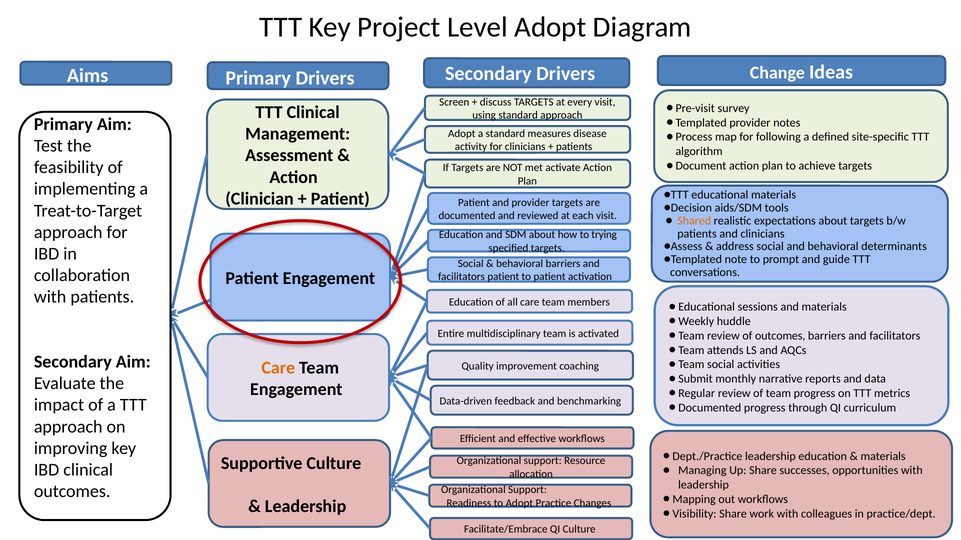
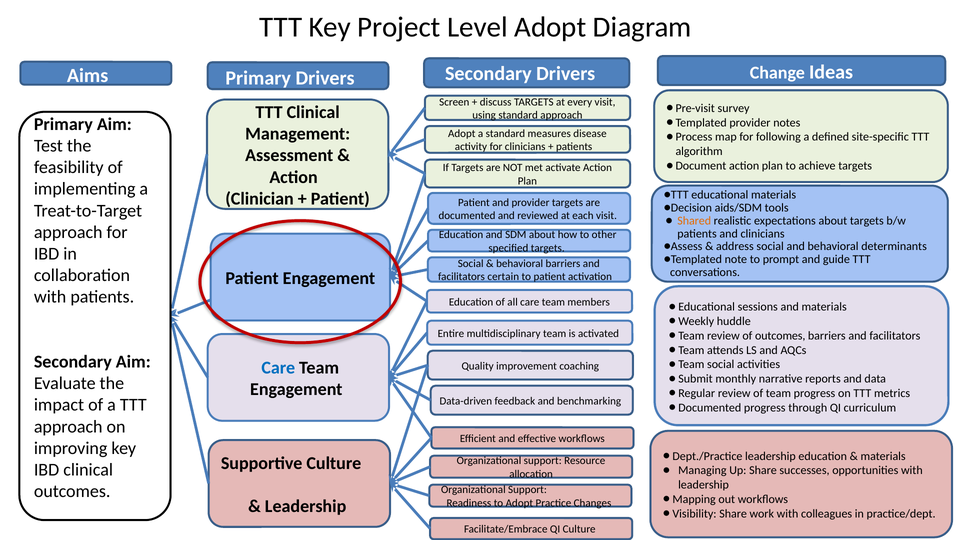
trying: trying -> other (604, 235)
facilitators patient: patient -> certain (503, 277)
Care colour: orange -> blue (278, 368)
